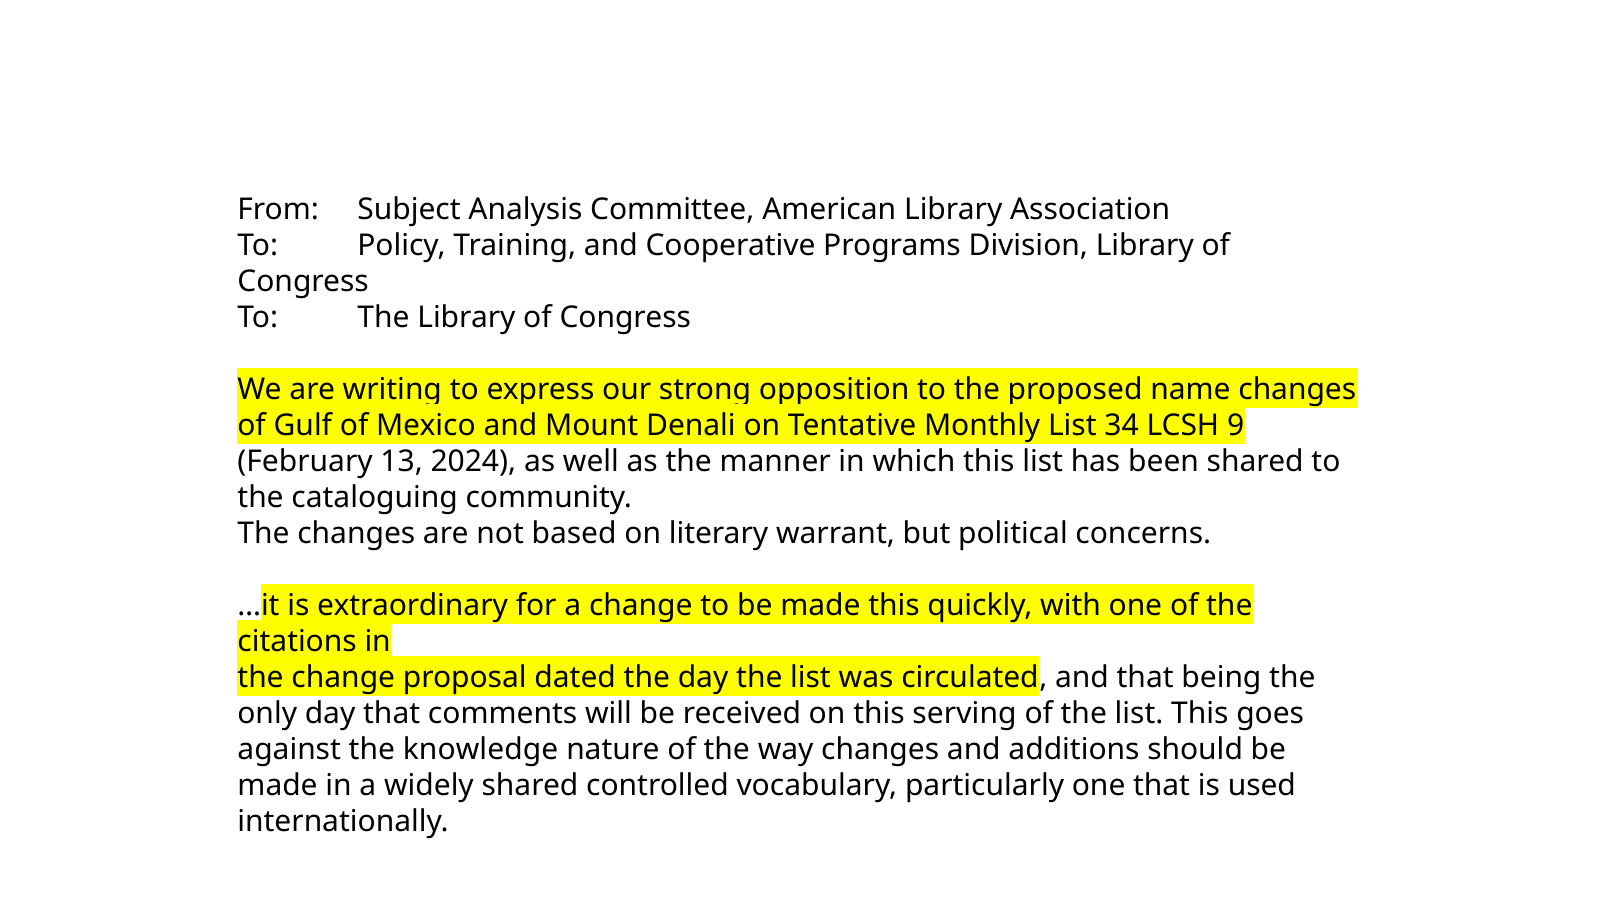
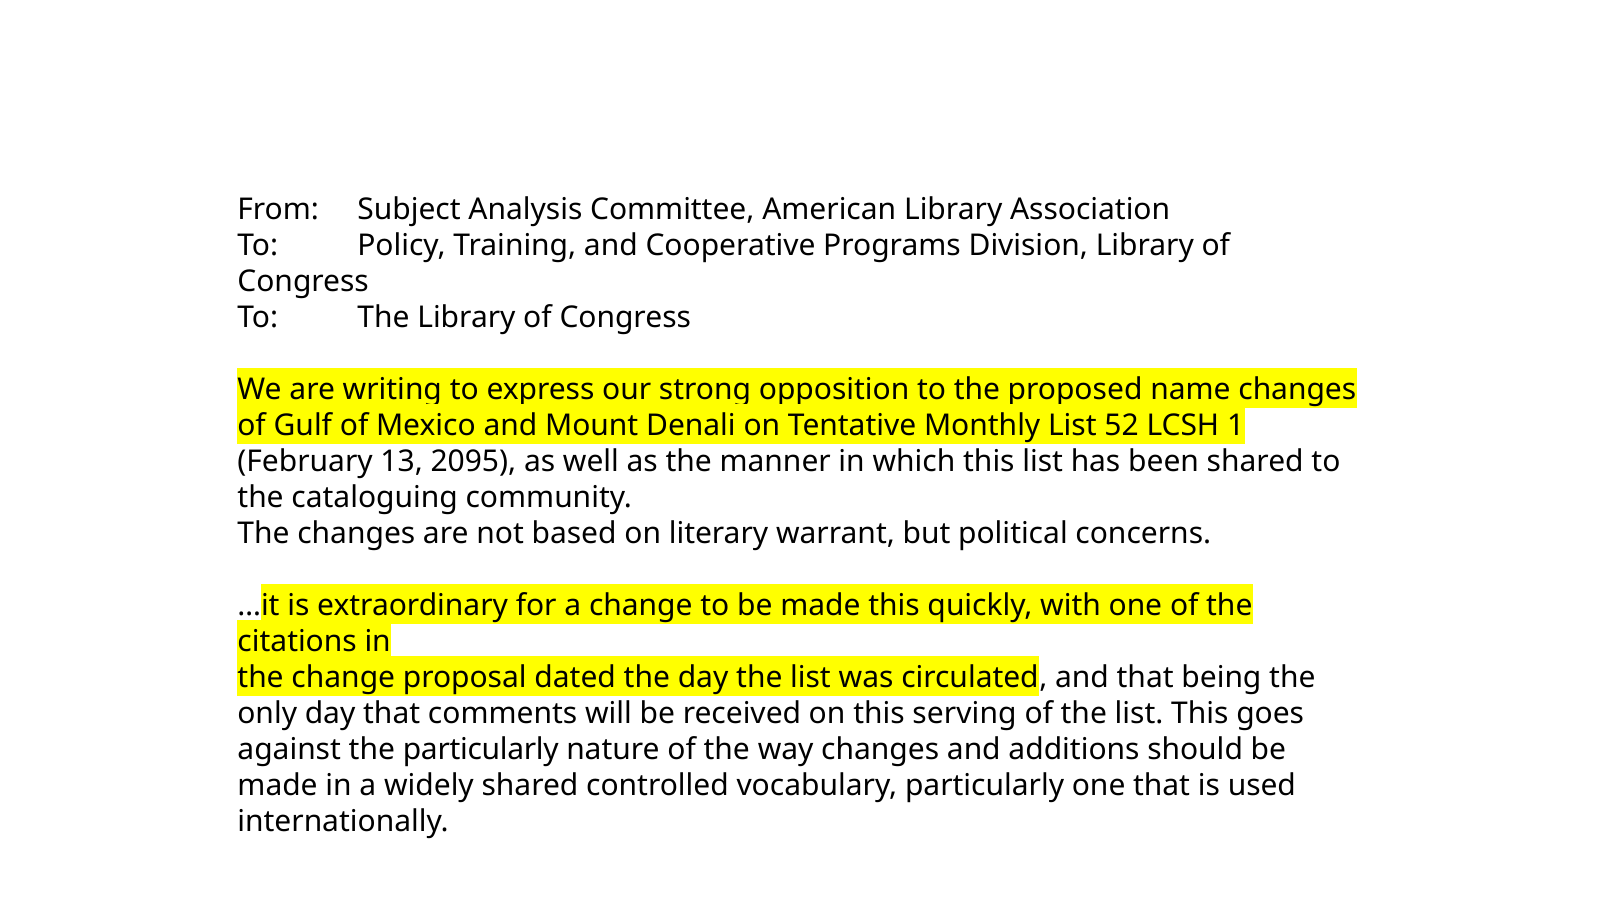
34: 34 -> 52 (1122, 426)
9: 9 -> 1 (1236, 426)
2024: 2024 -> 2095 (473, 462)
the knowledge: knowledge -> particularly (481, 750)
